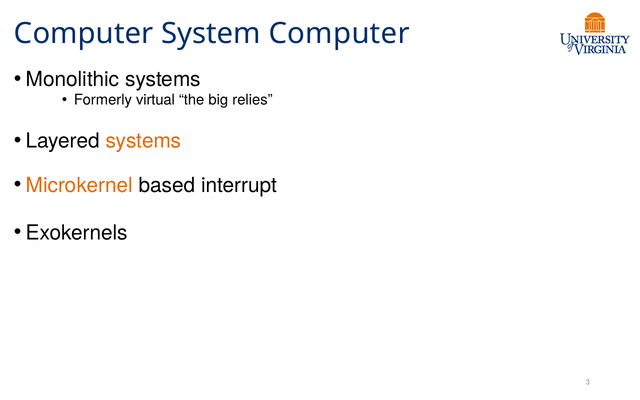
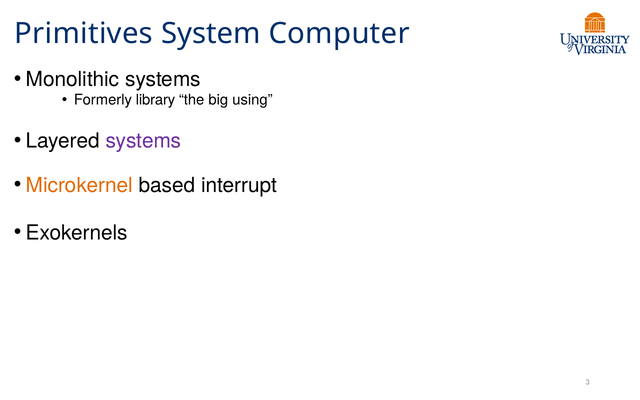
Computer: Computer -> Primitives (84, 34)
virtual: virtual -> library (156, 100)
relies: relies -> using (252, 100)
systems colour: orange -> purple (143, 141)
